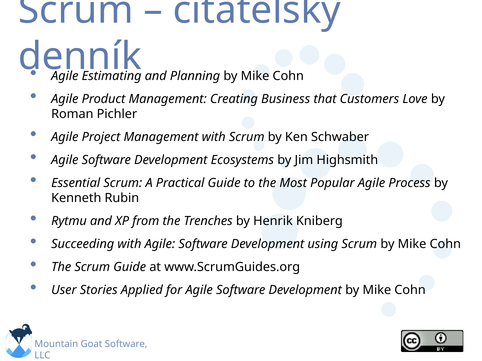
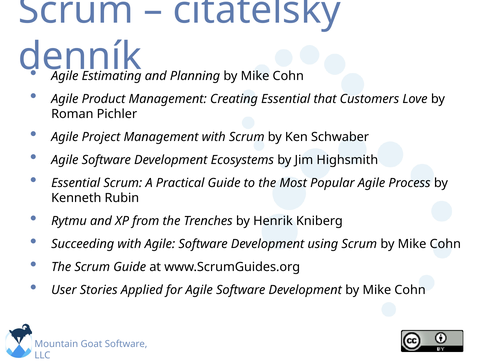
Creating Business: Business -> Essential (286, 99)
